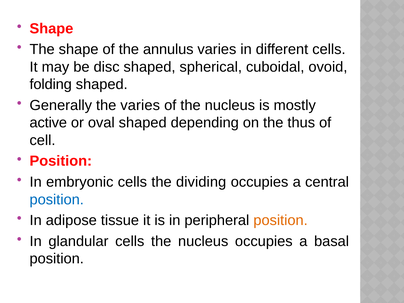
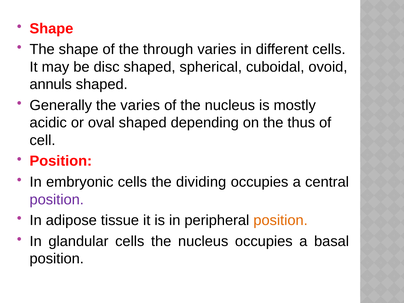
annulus: annulus -> through (168, 49)
folding: folding -> annuls (51, 84)
active: active -> acidic (48, 123)
position colour: blue -> purple (57, 200)
